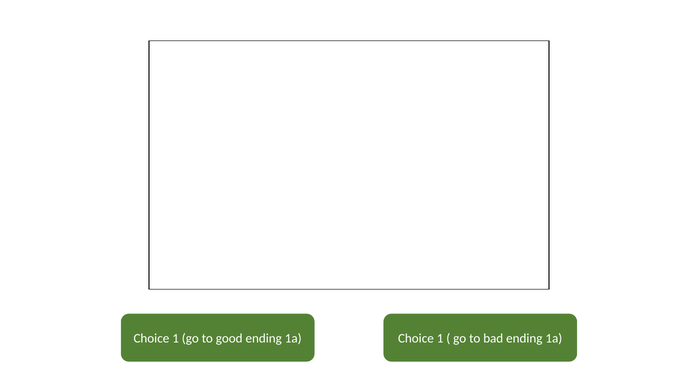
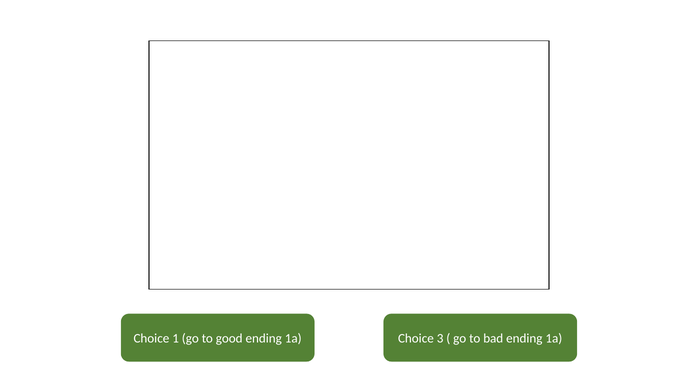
1a Choice 1: 1 -> 3 (440, 339)
